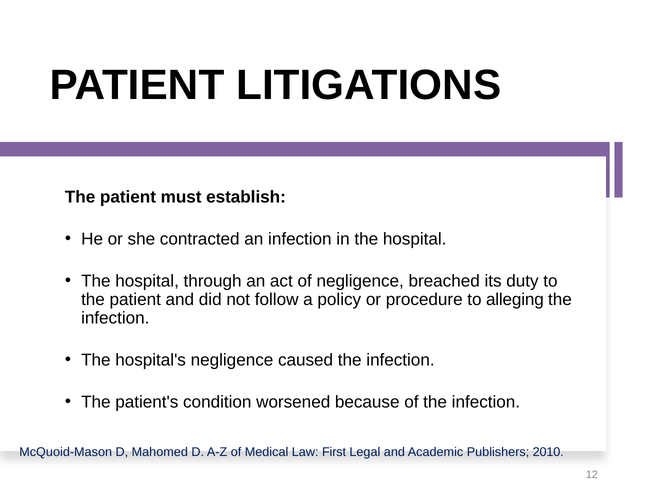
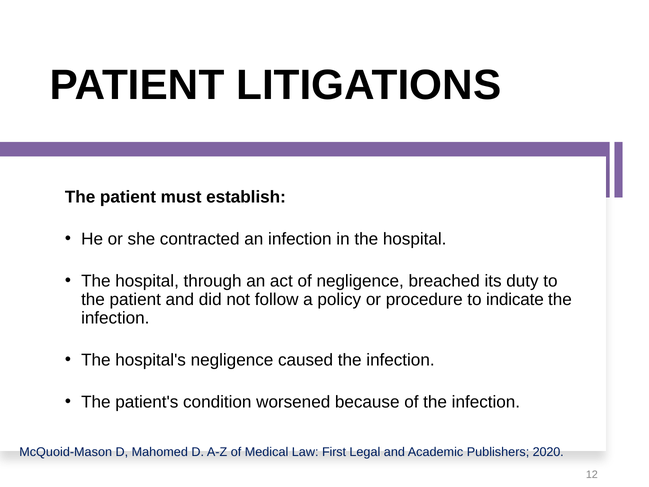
alleging: alleging -> indicate (515, 299)
2010: 2010 -> 2020 (548, 452)
